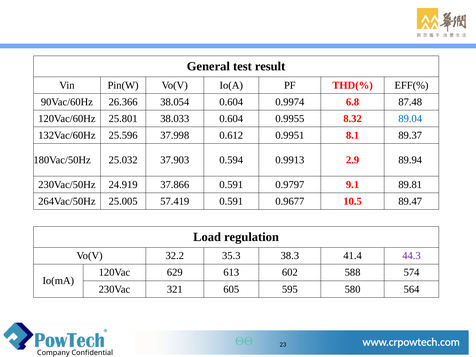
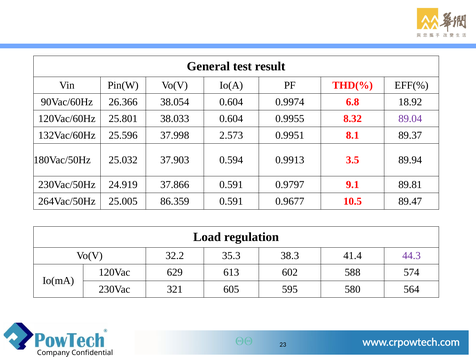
87.48: 87.48 -> 18.92 (410, 102)
89.04 colour: blue -> purple (410, 119)
0.612: 0.612 -> 2.573 (231, 135)
2.9: 2.9 -> 3.5 (353, 160)
57.419: 57.419 -> 86.359 (175, 201)
